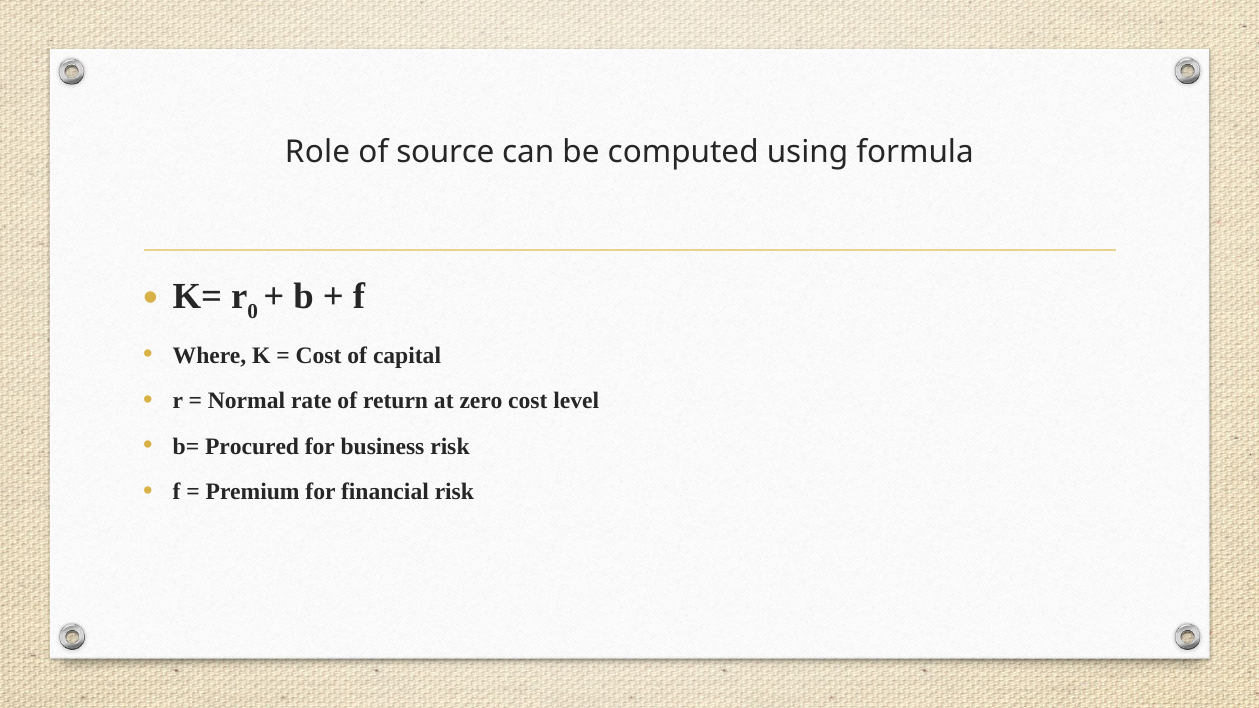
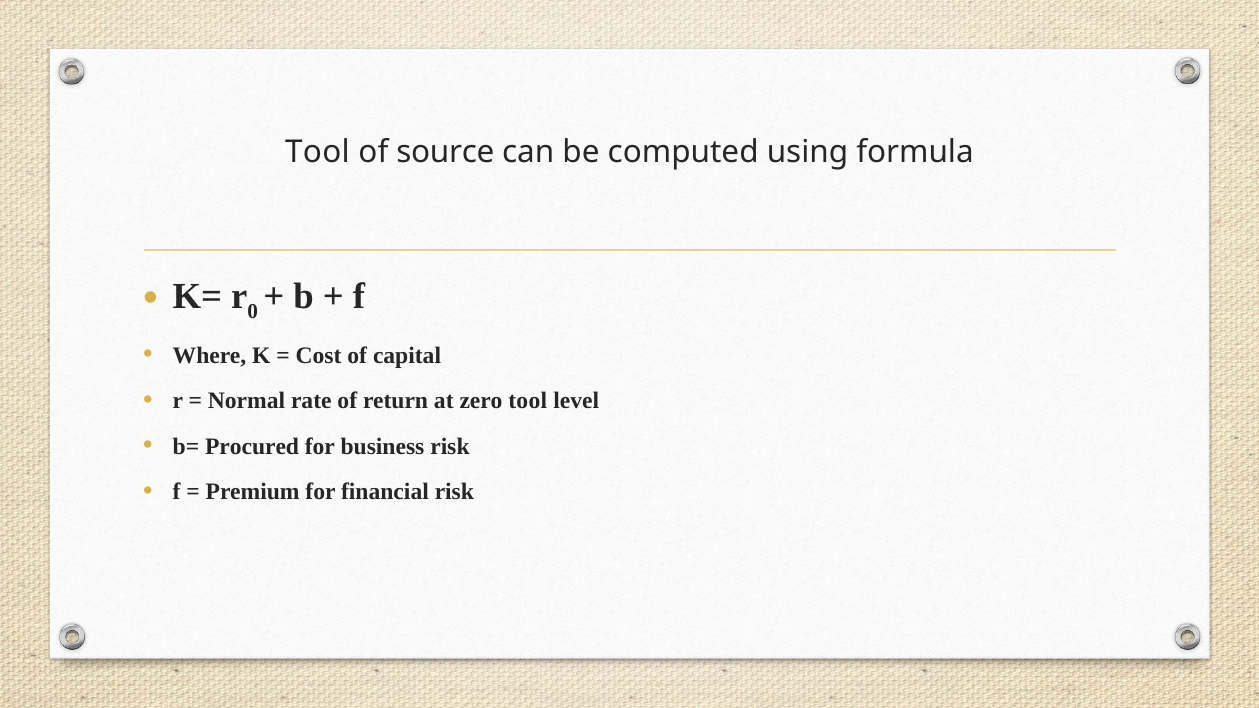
Role: Role -> Tool (317, 152)
zero cost: cost -> tool (528, 401)
